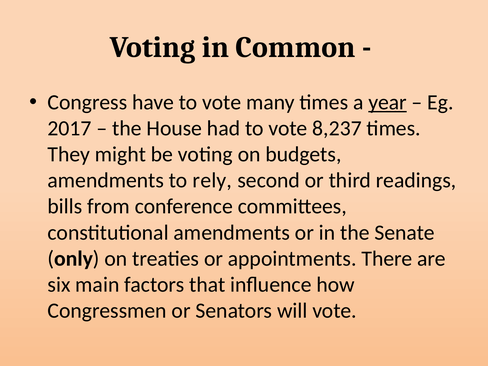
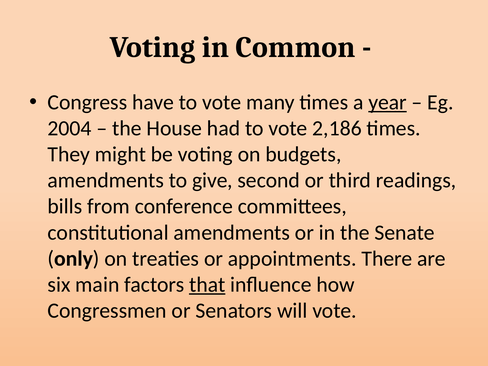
2017: 2017 -> 2004 (70, 128)
8,237: 8,237 -> 2,186 (337, 128)
rely: rely -> give (212, 180)
that underline: none -> present (207, 285)
